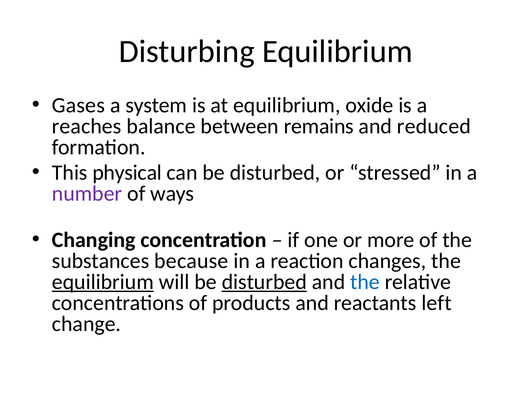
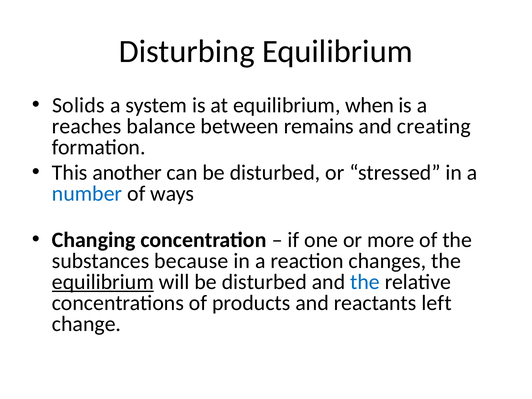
Gases: Gases -> Solids (78, 105)
oxide: oxide -> when (370, 105)
reduced: reduced -> creating (434, 126)
physical: physical -> another (127, 173)
number colour: purple -> blue (87, 194)
disturbed underline: present -> none (264, 282)
